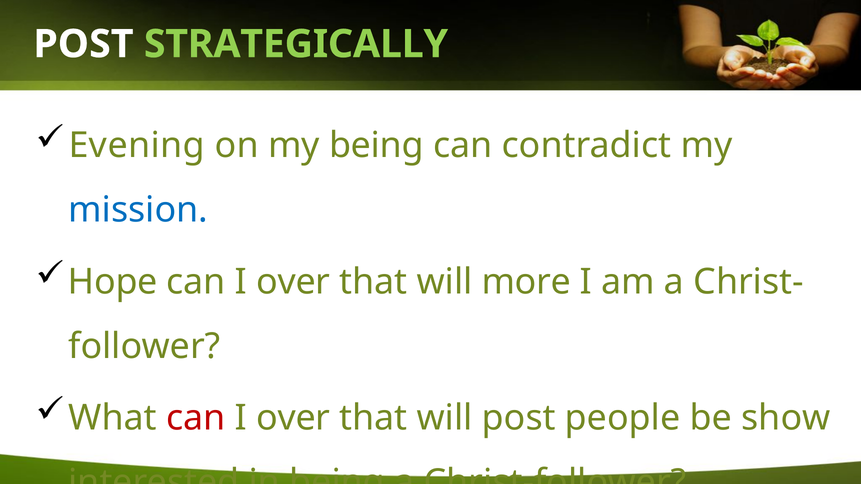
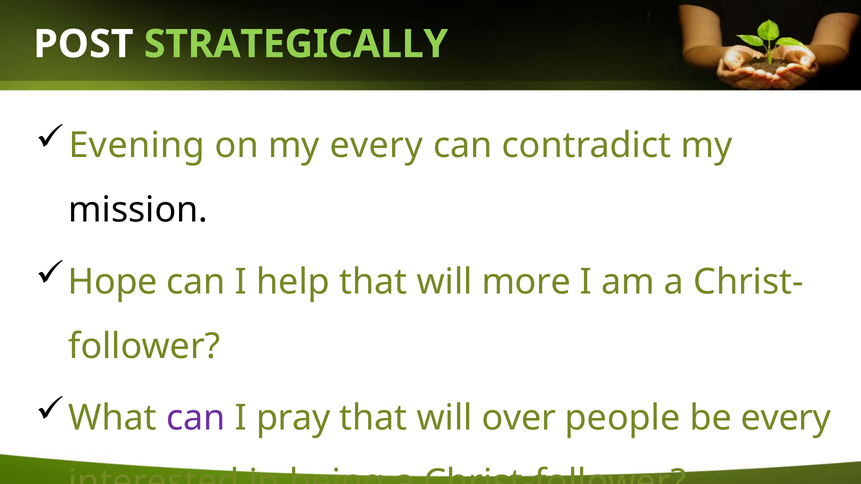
my being: being -> every (376, 146)
mission colour: blue -> black (138, 210)
over: over -> help (293, 282)
can colour: red -> purple (196, 418)
over: over -> pray (293, 418)
will post: post -> over (519, 418)
be show: show -> every (786, 418)
